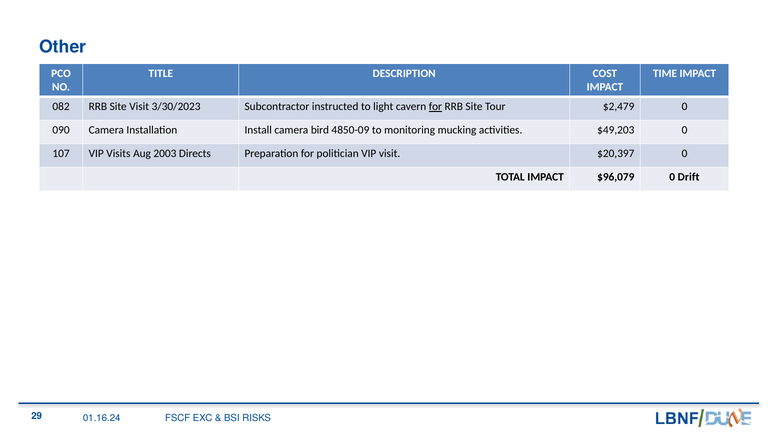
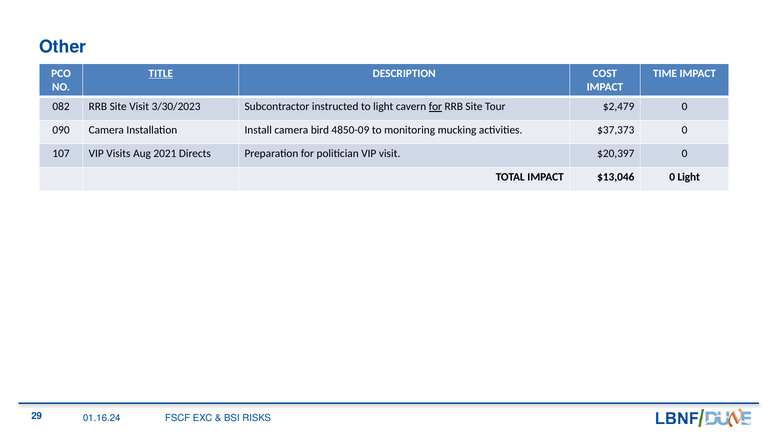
TITLE underline: none -> present (161, 73)
$49,203: $49,203 -> $37,373 (616, 130)
2003: 2003 -> 2021 (165, 154)
$96,079: $96,079 -> $13,046 (616, 177)
0 Drift: Drift -> Light (689, 177)
